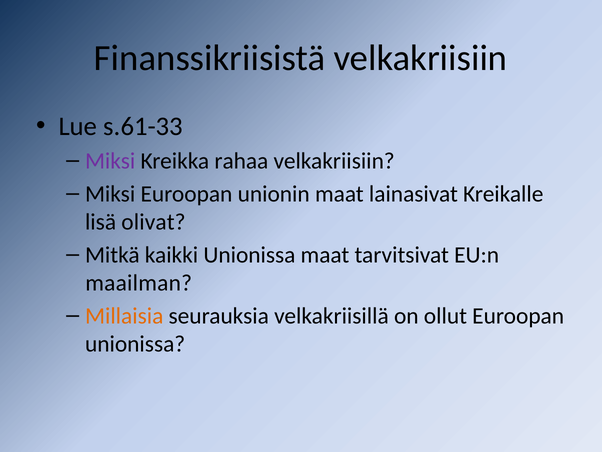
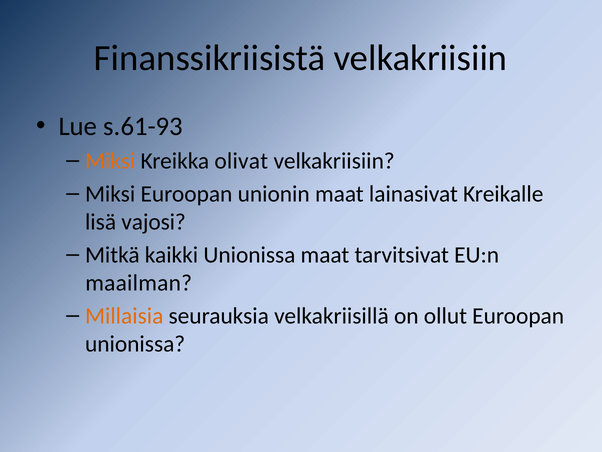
s.61-33: s.61-33 -> s.61-93 (143, 126)
Miksi colour: purple -> orange (110, 161)
rahaa: rahaa -> olivat (241, 161)
olivat: olivat -> vajosi (154, 222)
